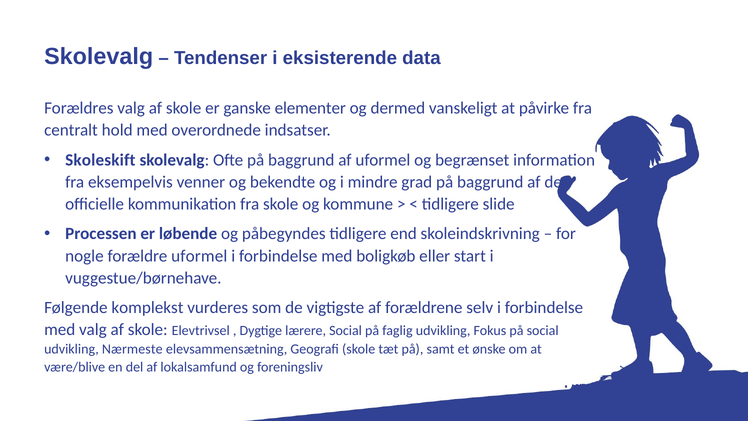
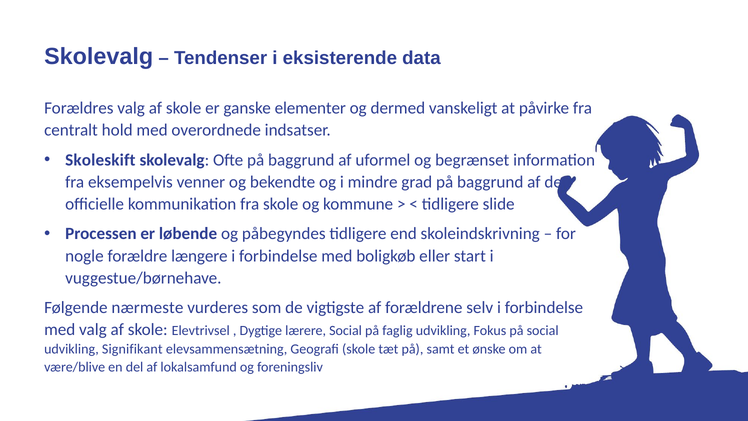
forældre uformel: uformel -> længere (199, 256)
komplekst: komplekst -> nærmeste (147, 307)
Nærmeste: Nærmeste -> Signifikant (132, 349)
